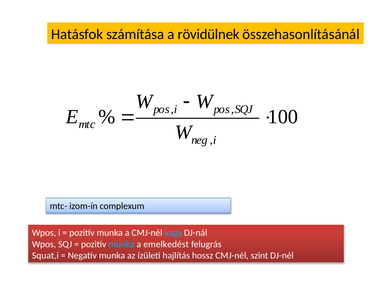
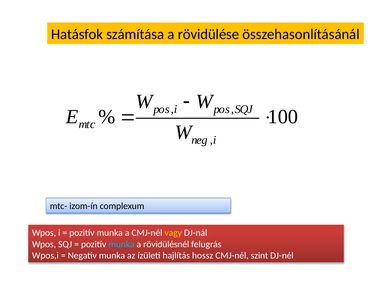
rövidülnek: rövidülnek -> rövidülése (209, 34)
vagy colour: light blue -> yellow (173, 233)
emelkedést: emelkedést -> rövidülésnél (166, 245)
Squat,i: Squat,i -> Wpos,i (45, 256)
